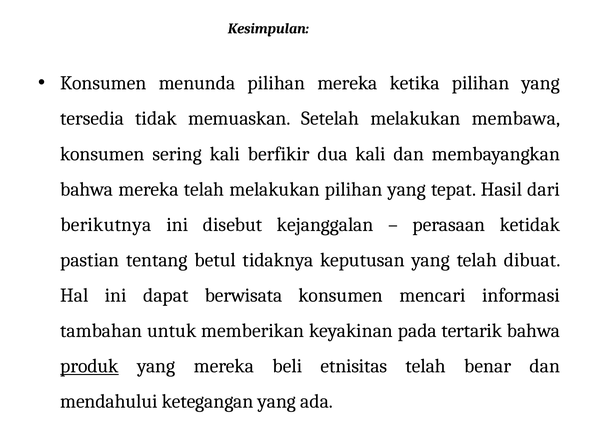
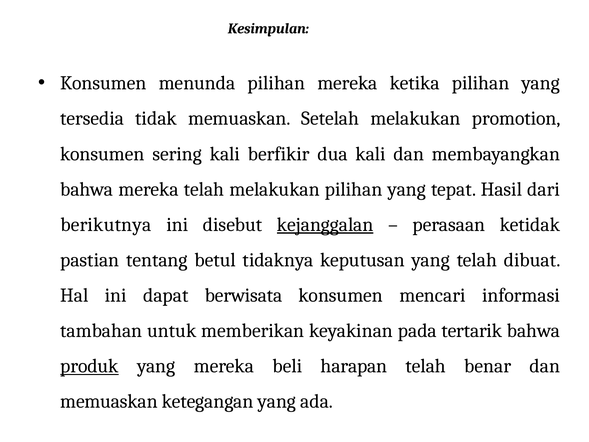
membawa: membawa -> promotion (516, 118)
kejanggalan underline: none -> present (325, 224)
etnisitas: etnisitas -> harapan (354, 366)
mendahului: mendahului -> memuaskan (109, 401)
